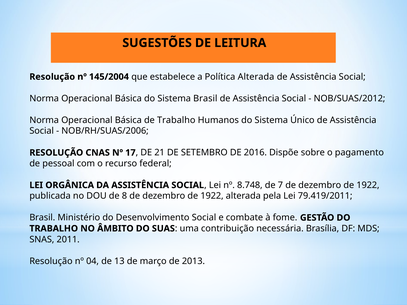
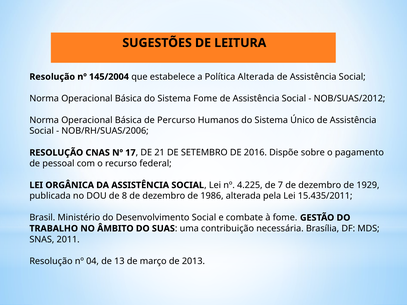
Sistema Brasil: Brasil -> Fome (205, 99)
de Trabalho: Trabalho -> Percurso (176, 120)
8.748: 8.748 -> 4.225 (250, 185)
1922: 1922 -> 1929 (368, 185)
1922: 1922 -> 1986 (212, 196)
79.419/2011: 79.419/2011 -> 15.435/2011 (325, 196)
